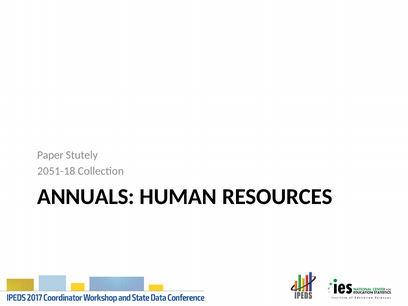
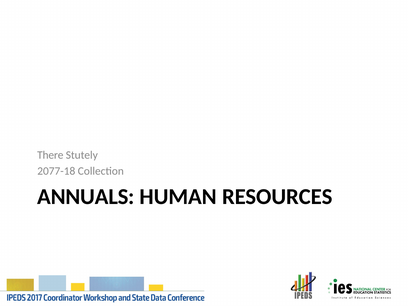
Paper: Paper -> There (50, 155)
2051-18: 2051-18 -> 2077-18 (56, 171)
